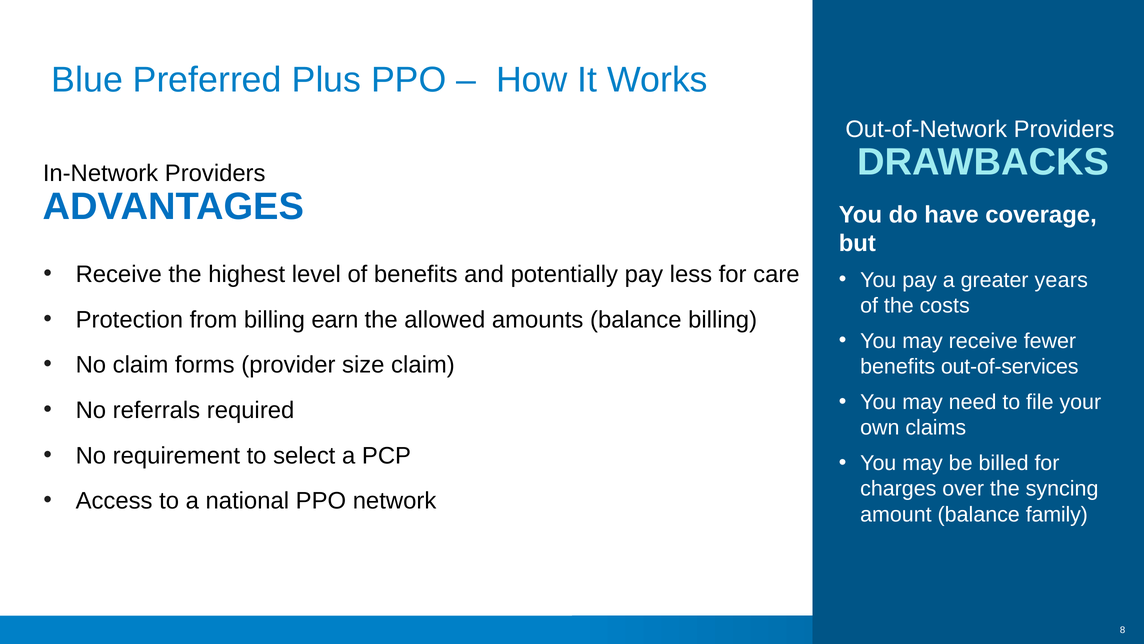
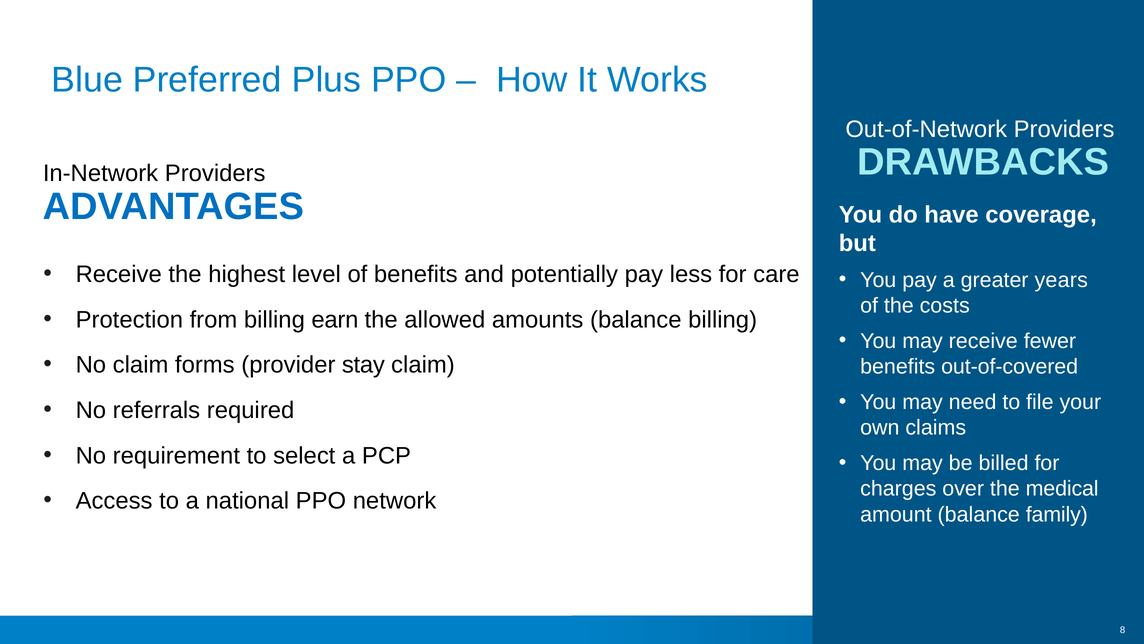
size: size -> stay (363, 365)
out-of-services: out-of-services -> out-of-covered (1010, 366)
syncing: syncing -> medical (1062, 488)
